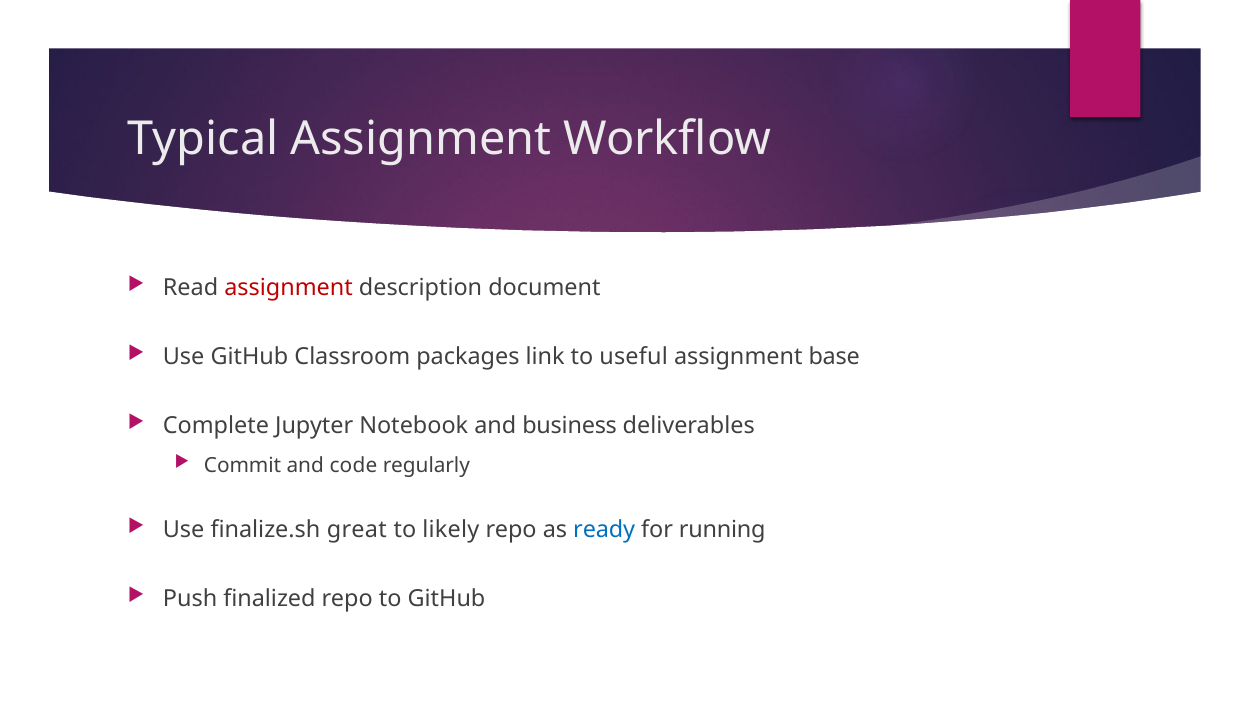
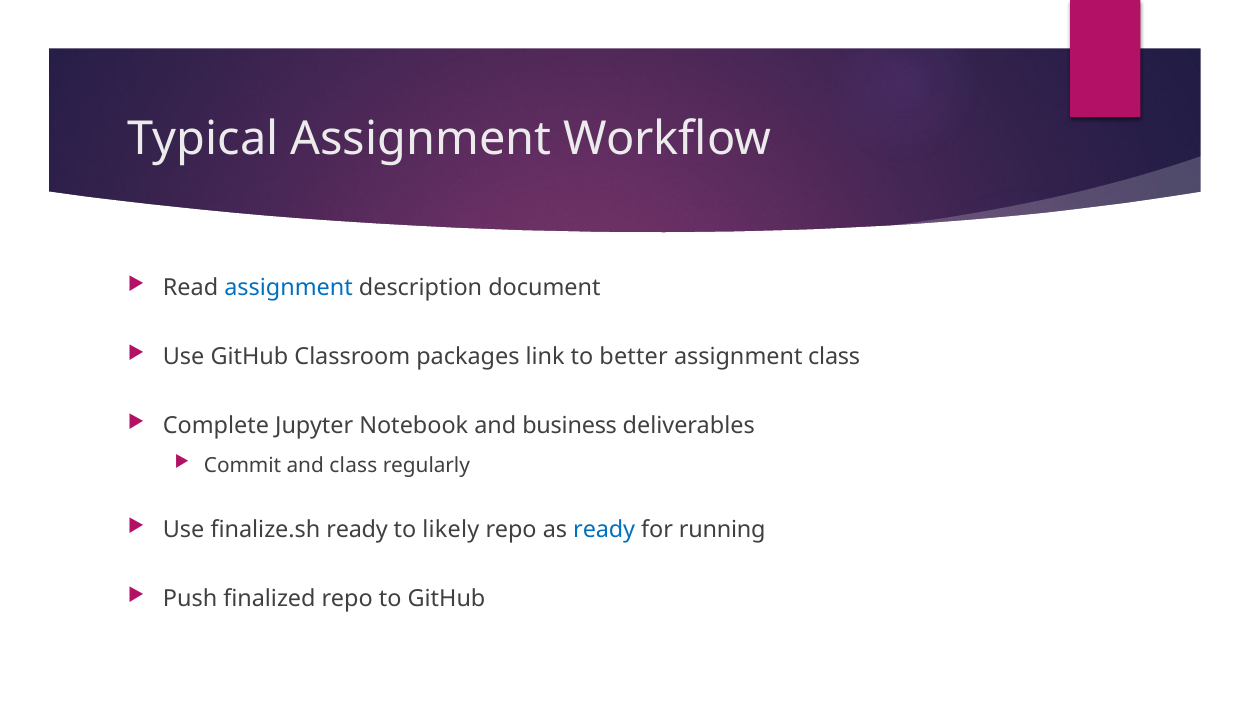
assignment colour: red -> blue (289, 287)
useful: useful -> better (634, 357)
assignment base: base -> class (834, 357)
and code: code -> class (353, 465)
finalize.sh great: great -> ready (357, 530)
